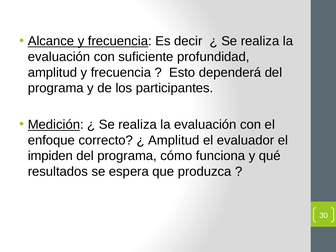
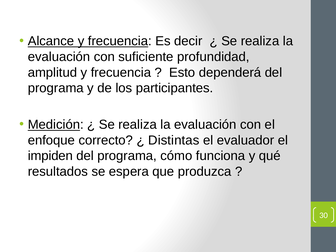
Amplitud: Amplitud -> Distintas (174, 140)
